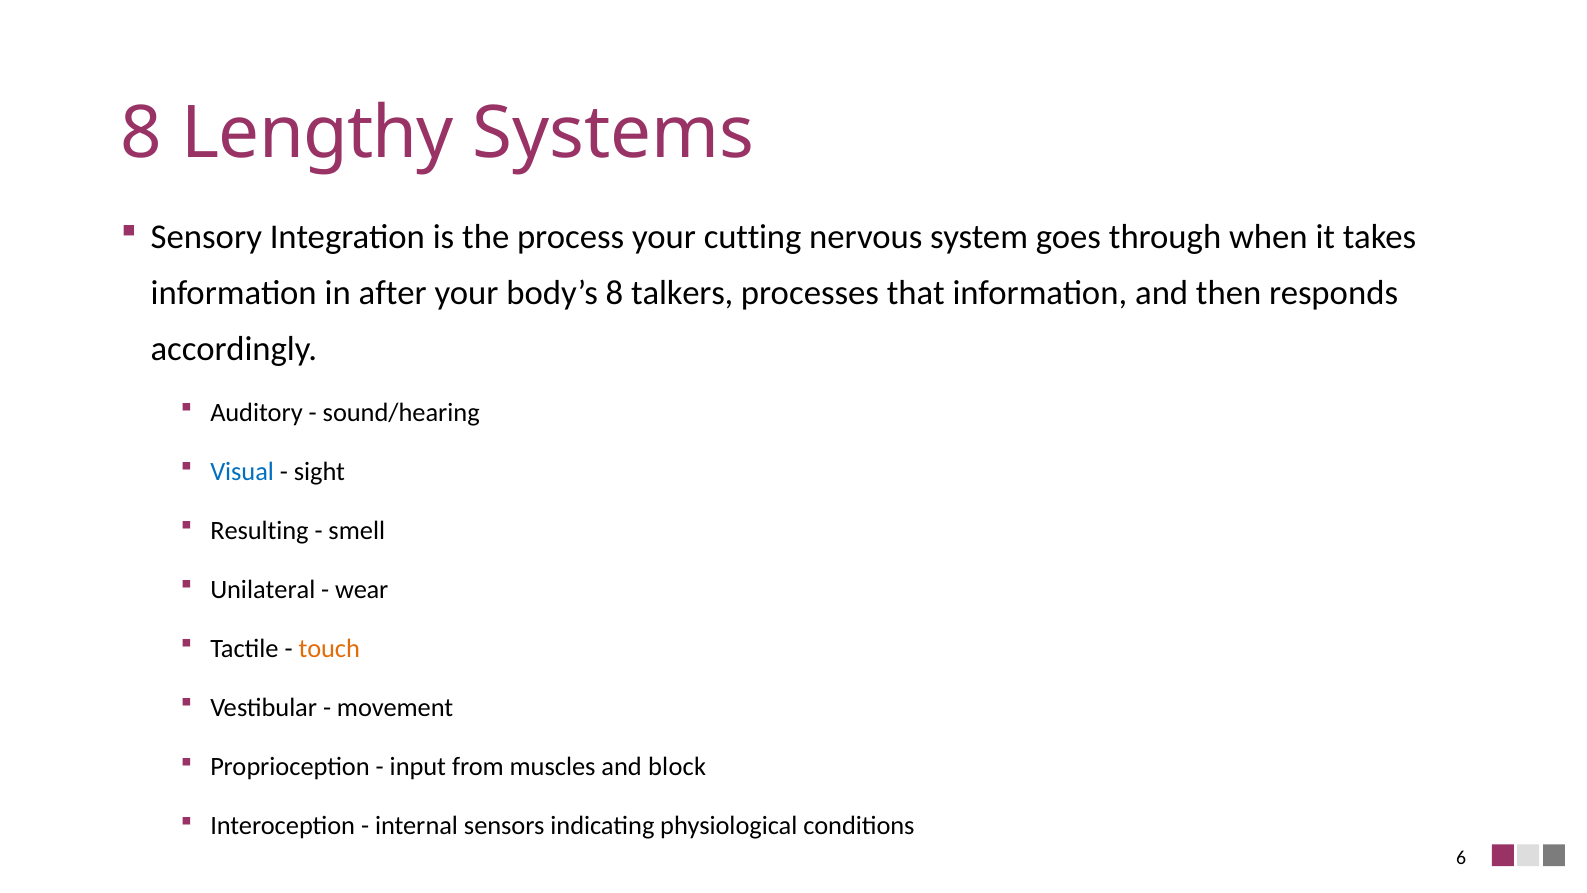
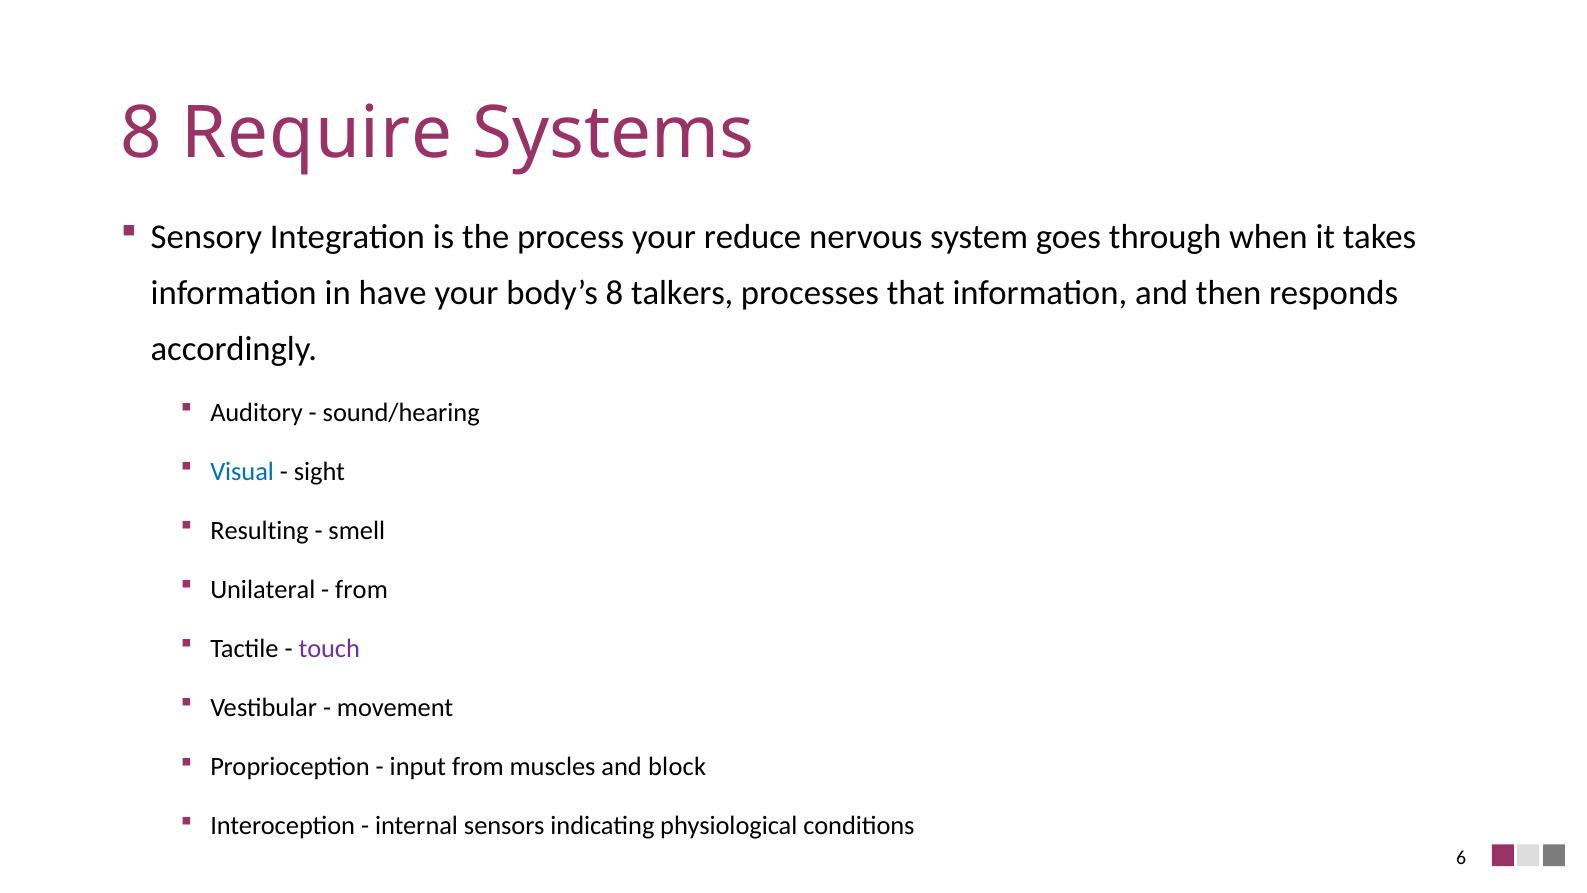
Lengthy: Lengthy -> Require (317, 133)
cutting: cutting -> reduce (753, 237)
after: after -> have (393, 293)
wear: wear -> from (362, 589)
touch colour: orange -> purple (329, 648)
